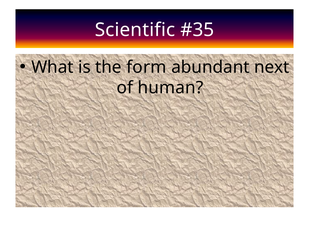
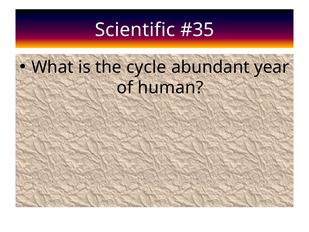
form: form -> cycle (146, 67)
next: next -> year (272, 67)
